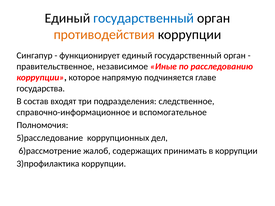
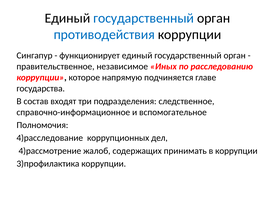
противодействия colour: orange -> blue (104, 35)
Иные: Иные -> Иных (163, 67)
5)расследование: 5)расследование -> 4)расследование (50, 138)
6)рассмотрение: 6)рассмотрение -> 4)рассмотрение (50, 151)
